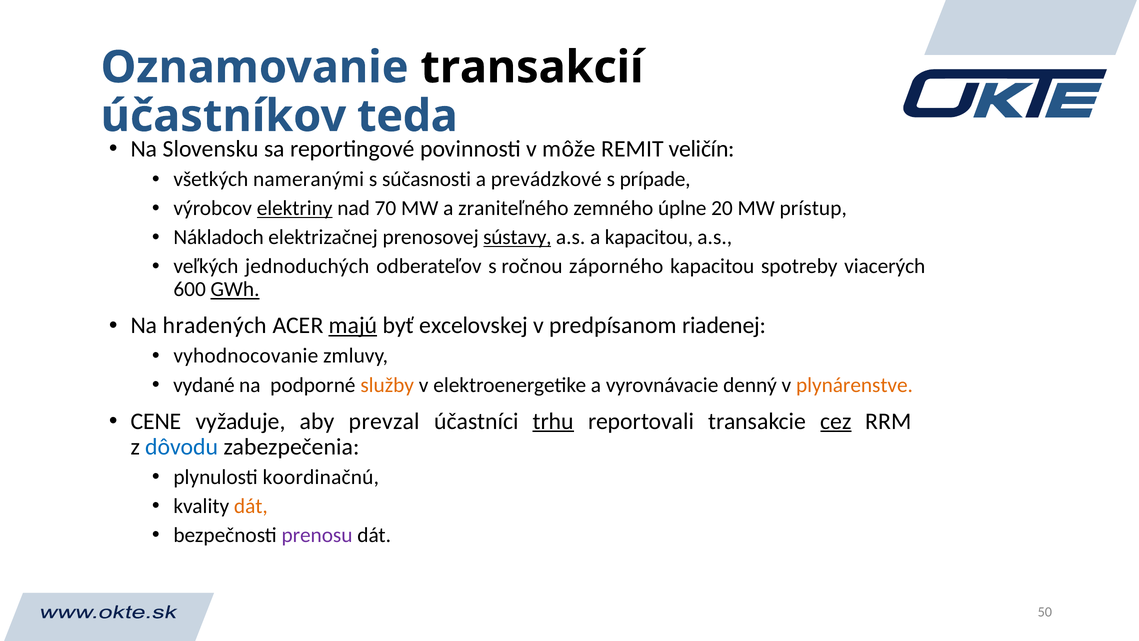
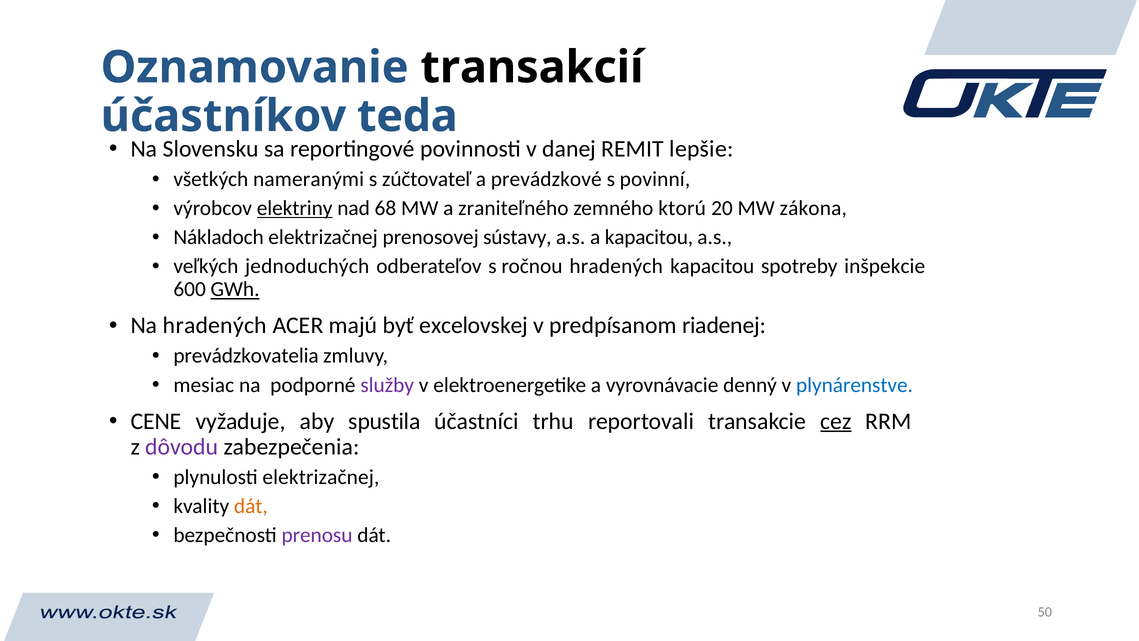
môže: môže -> danej (569, 149)
veličín: veličín -> lepšie (701, 149)
súčasnosti: súčasnosti -> zúčtovateľ (427, 179)
prípade: prípade -> povinní (655, 179)
70: 70 -> 68 (385, 208)
úplne: úplne -> ktorú (682, 208)
prístup: prístup -> zákona (813, 208)
sústavy underline: present -> none (517, 237)
ročnou záporného: záporného -> hradených (616, 266)
viacerých: viacerých -> inšpekcie (885, 266)
majú underline: present -> none (353, 325)
vyhodnocovanie: vyhodnocovanie -> prevádzkovatelia (246, 356)
vydané: vydané -> mesiac (204, 385)
služby colour: orange -> purple (387, 385)
plynárenstve colour: orange -> blue (855, 385)
prevzal: prevzal -> spustila (384, 421)
trhu underline: present -> none (553, 421)
dôvodu colour: blue -> purple (182, 447)
plynulosti koordinačnú: koordinačnú -> elektrizačnej (321, 477)
